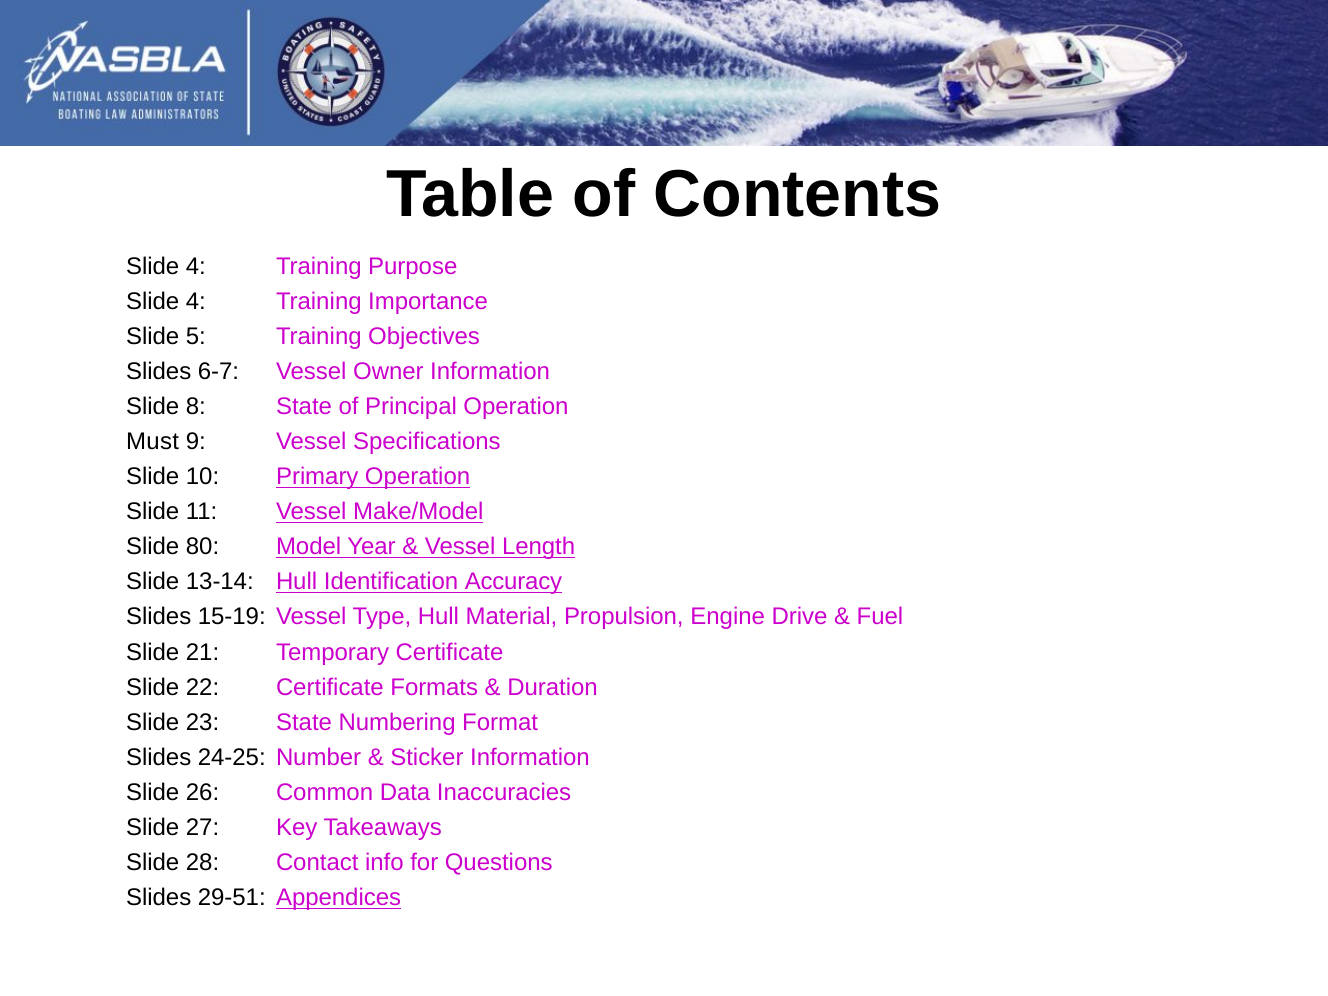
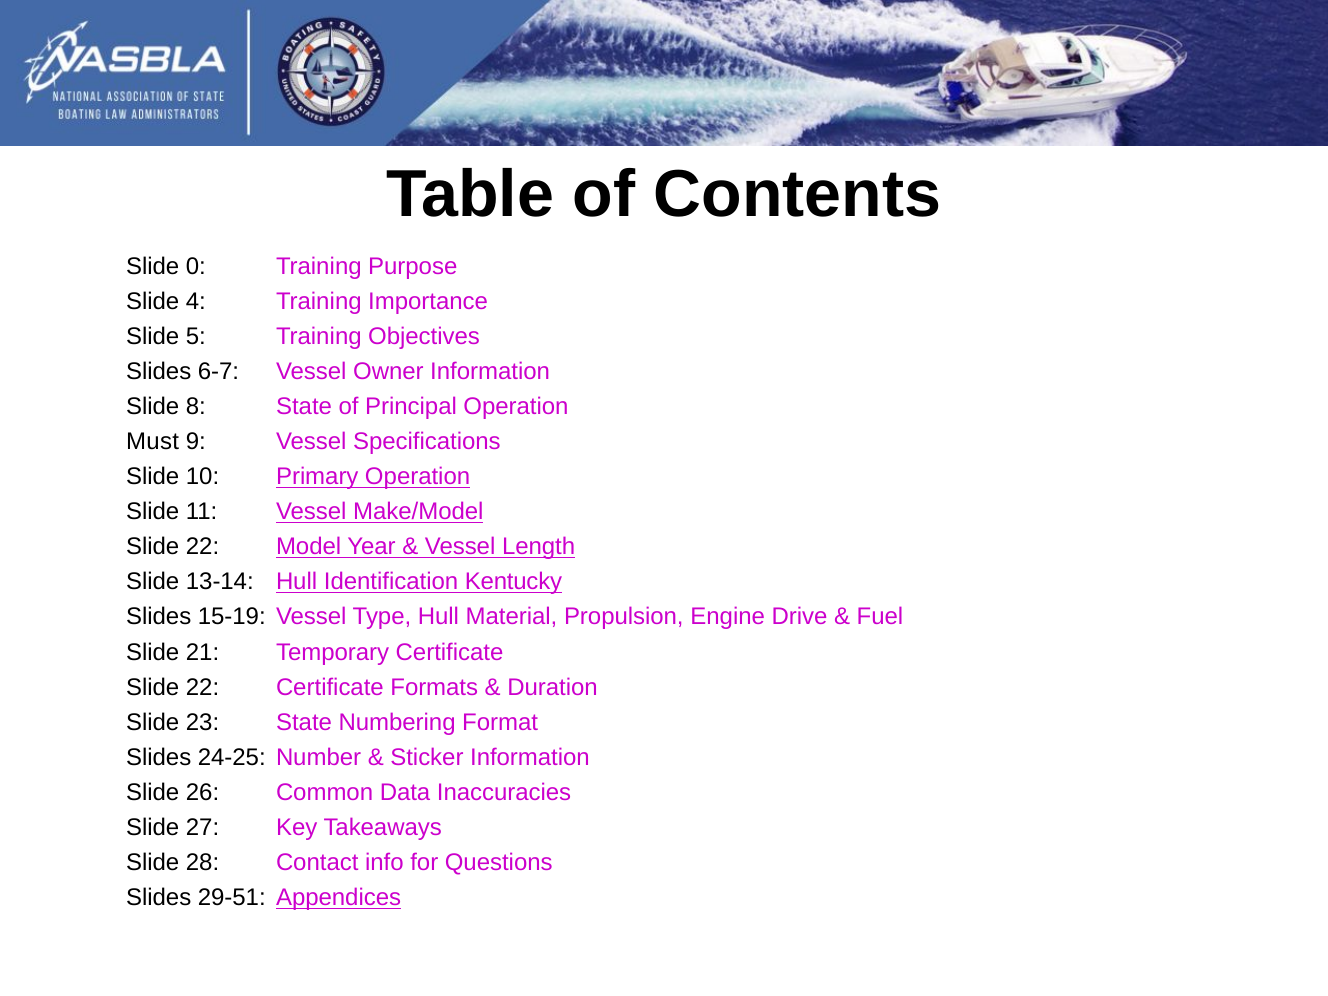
4: 4 -> 0 (196, 266)
80: 80 -> 22 (203, 547)
Accuracy: Accuracy -> Kentucky (513, 582)
